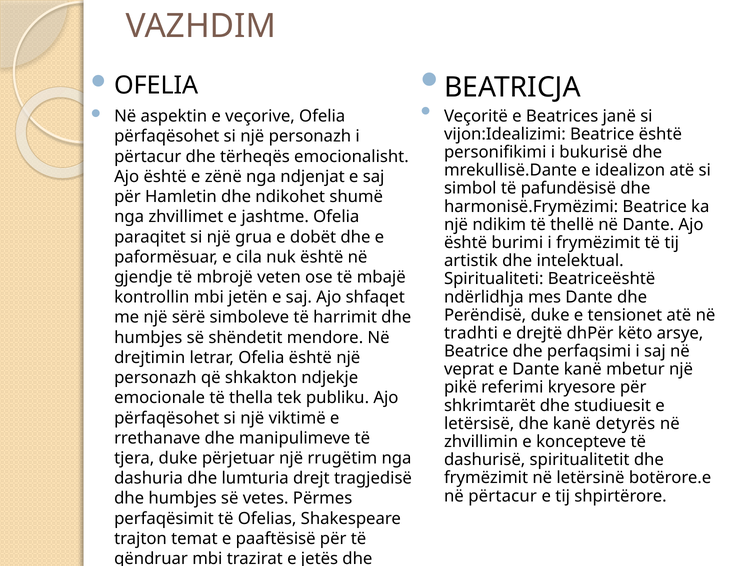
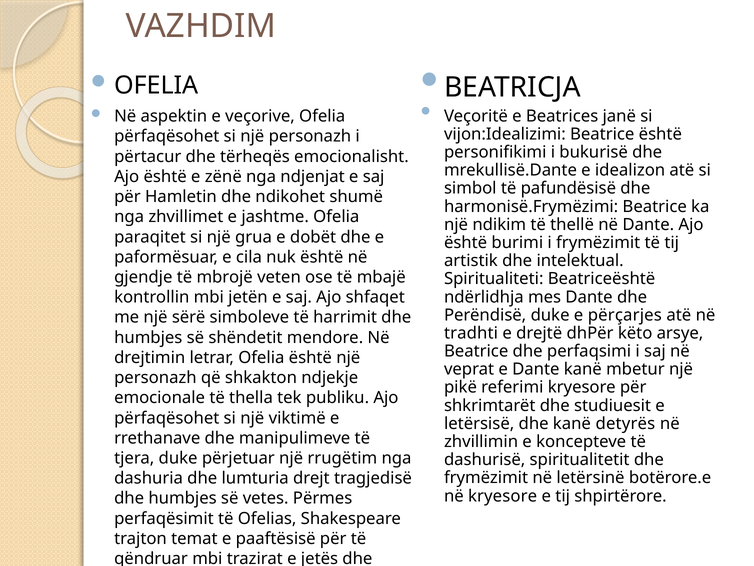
tensionet: tensionet -> përçarjes (625, 315)
në përtacur: përtacur -> kryesore (503, 496)
